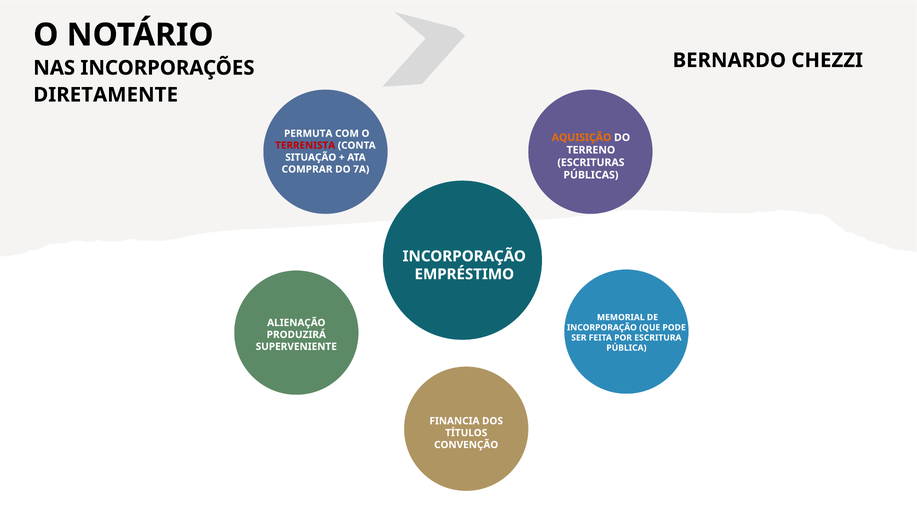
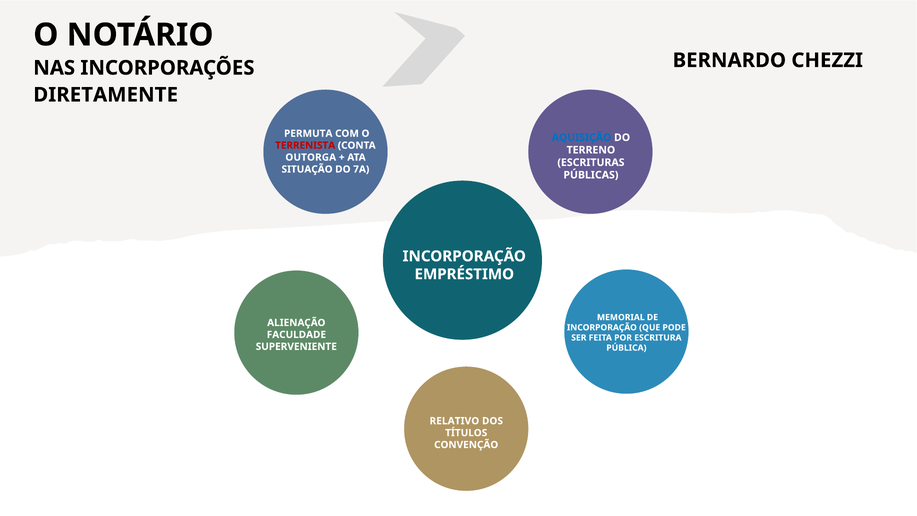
AQUISIÇÃO colour: orange -> blue (582, 137)
SITUAÇÃO: SITUAÇÃO -> OUTORGA (311, 157)
COMPRAR: COMPRAR -> SITUAÇÃO (307, 169)
PRODUZIRÁ: PRODUZIRÁ -> FACULDADE (296, 335)
FINANCIA: FINANCIA -> RELATIVO (454, 421)
